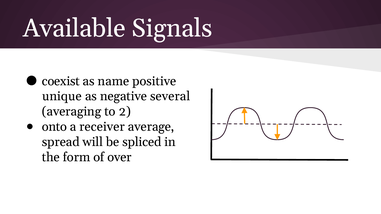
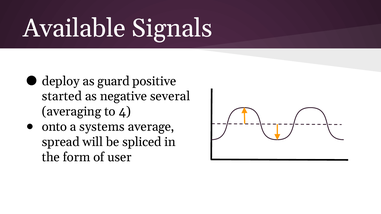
coexist: coexist -> deploy (61, 81)
name: name -> guard (114, 81)
unique: unique -> started (62, 96)
2: 2 -> 4 (125, 112)
receiver: receiver -> systems (102, 127)
over: over -> user (119, 157)
